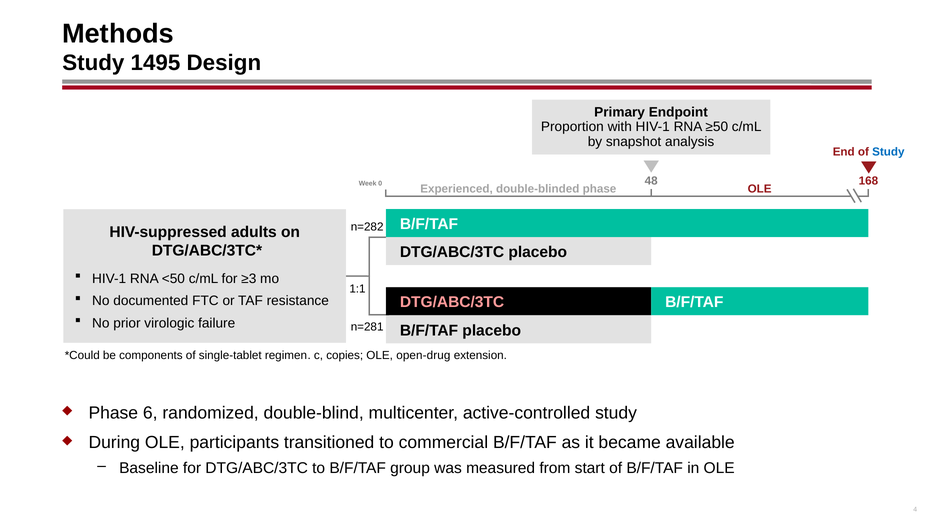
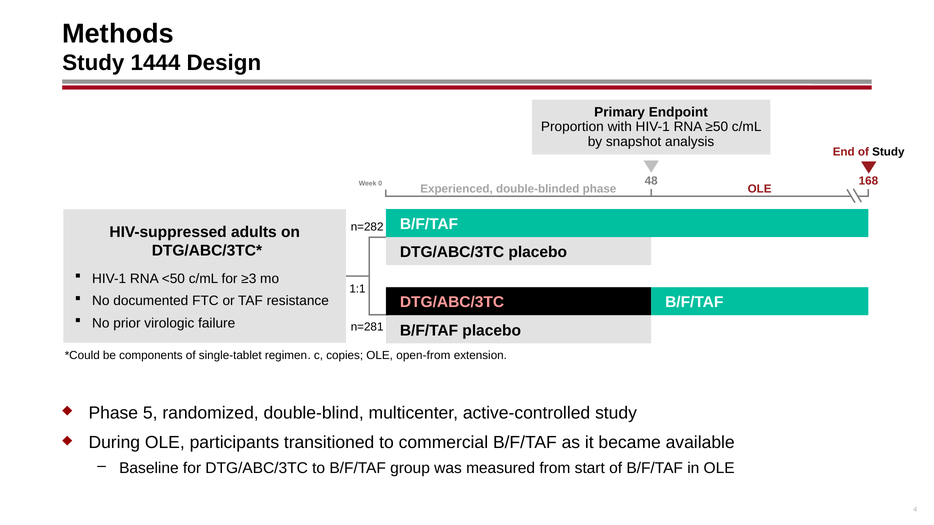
1495: 1495 -> 1444 (155, 63)
Study colour: blue -> black (888, 152)
open-drug: open-drug -> open-from (423, 356)
6: 6 -> 5 (150, 413)
